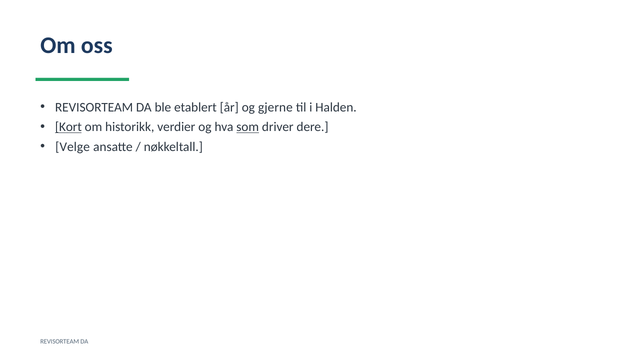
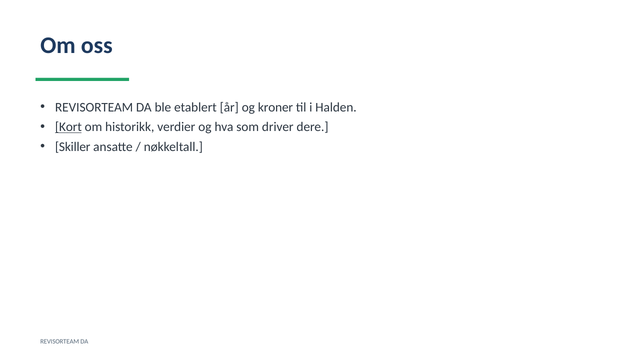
gjerne: gjerne -> kroner (276, 107)
som underline: present -> none (248, 127)
Velge: Velge -> Skiller (73, 147)
